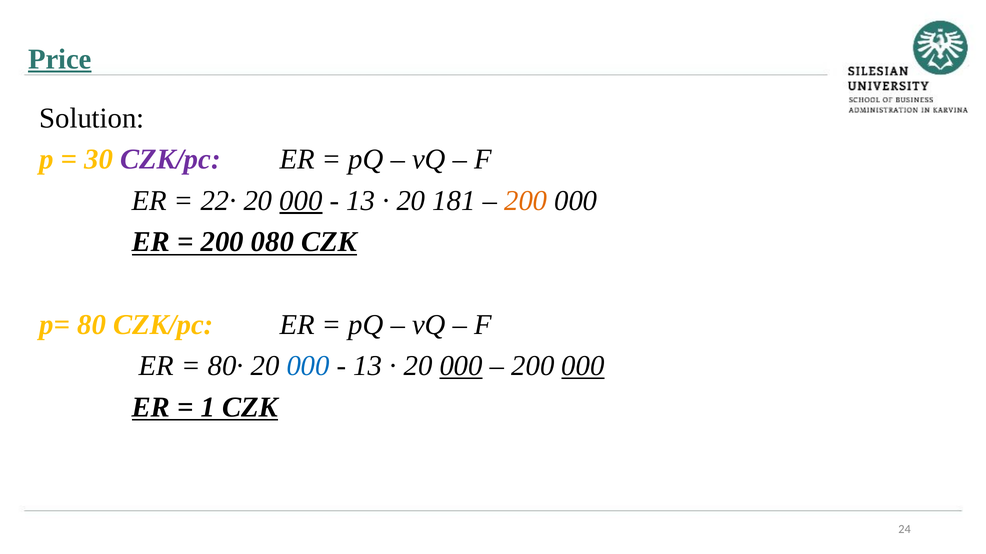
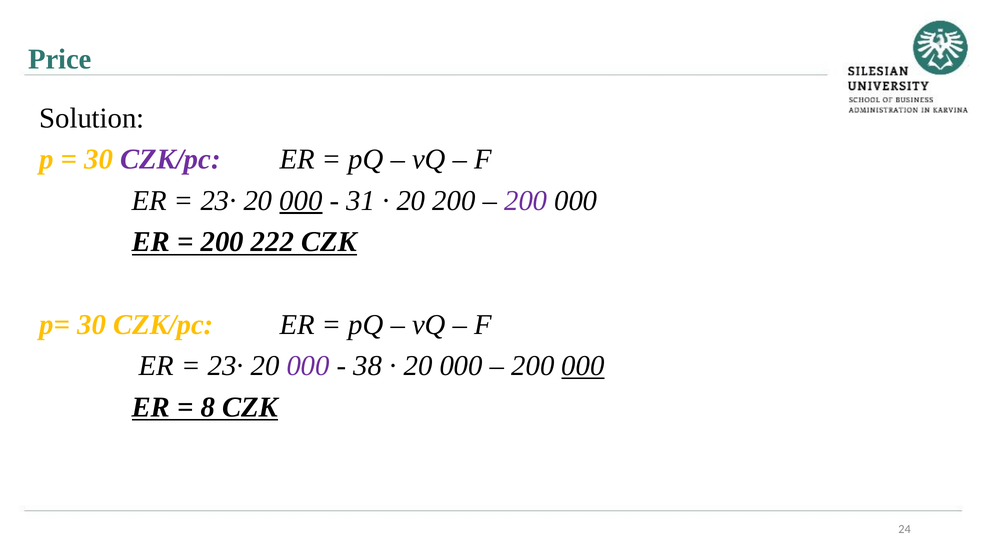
Price underline: present -> none (60, 59)
22∙: 22∙ -> 23∙ (219, 201)
13: 13 -> 31 (361, 201)
20 181: 181 -> 200 (454, 201)
200 colour: orange -> purple (526, 201)
080: 080 -> 222 (272, 242)
p= 80: 80 -> 30 (92, 325)
80∙: 80∙ -> 23∙ (226, 366)
000 colour: blue -> purple (308, 366)
13: 13 -> 38 (368, 366)
000 underline: present -> none (461, 366)
1: 1 -> 8 (208, 408)
